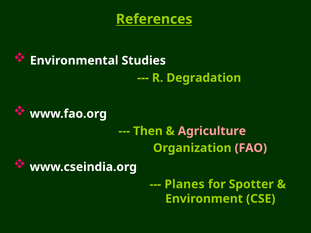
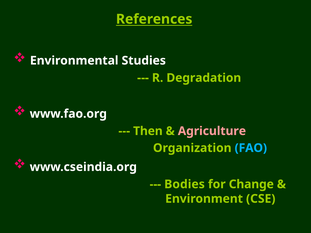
FAO colour: pink -> light blue (251, 148)
Planes: Planes -> Bodies (185, 184)
Spotter: Spotter -> Change (251, 184)
